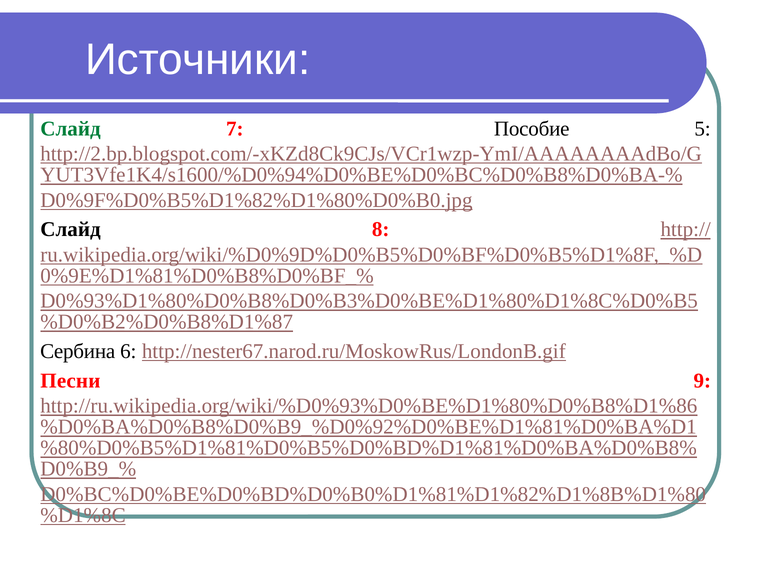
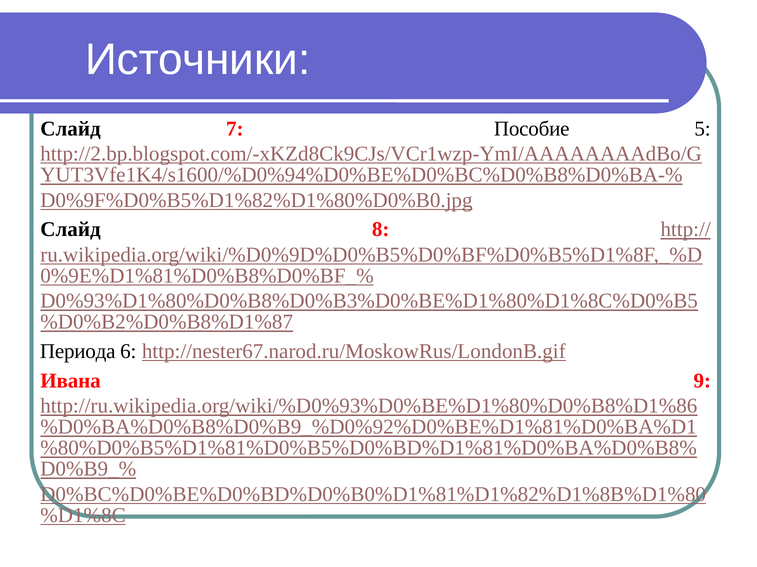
Слайд colour: green -> black (70, 129)
Сербина: Сербина -> Периода (78, 352)
Песни: Песни -> Ивана (71, 381)
